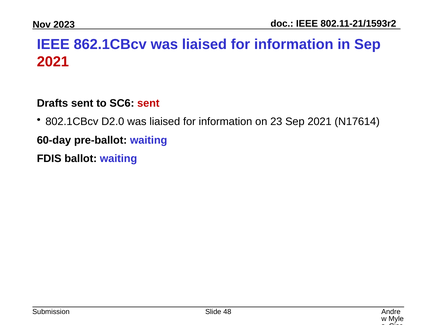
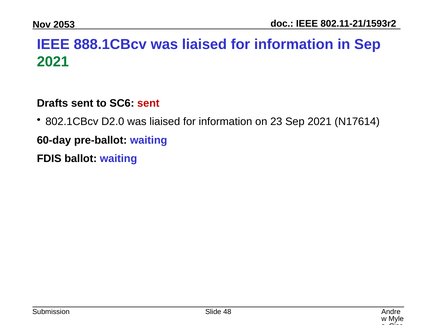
2023: 2023 -> 2053 (64, 25)
862.1CBcv: 862.1CBcv -> 888.1CBcv (110, 44)
2021 colour: red -> green (53, 62)
